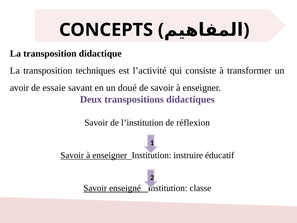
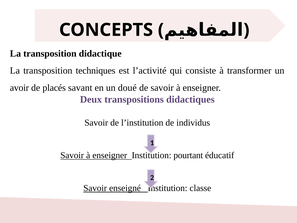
essaie: essaie -> placés (54, 88)
réflexion: réflexion -> individus (193, 123)
instruire: instruire -> pourtant (188, 155)
